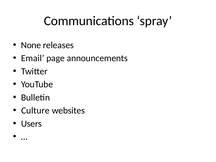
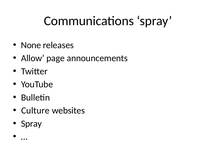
Email: Email -> Allow (33, 58)
Users: Users -> Spray (31, 124)
